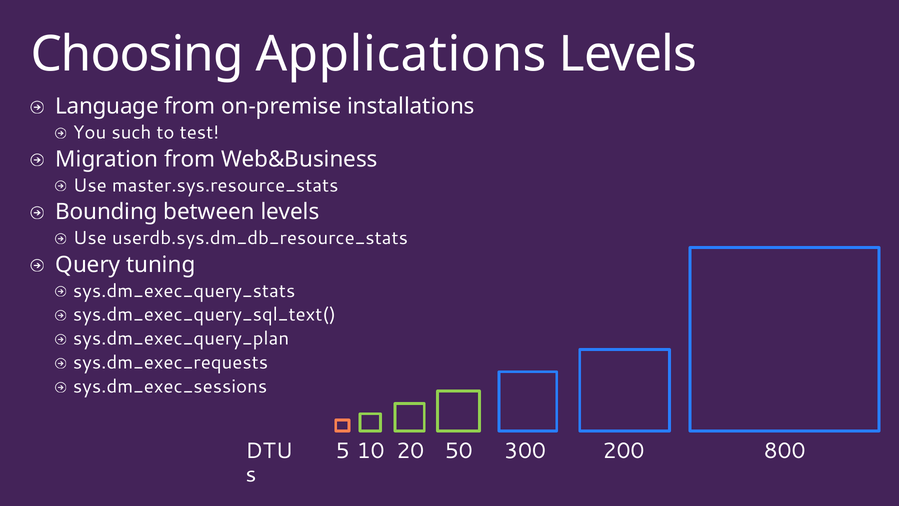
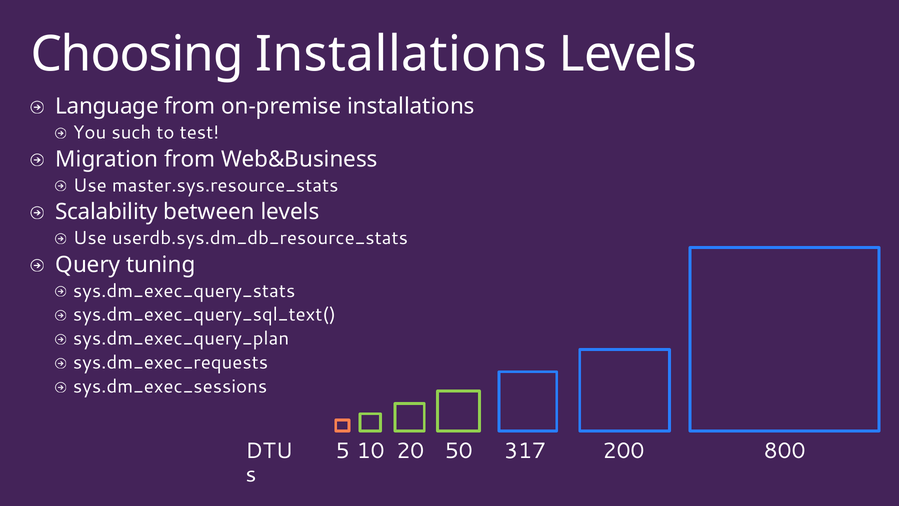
Choosing Applications: Applications -> Installations (401, 55)
Bounding: Bounding -> Scalability (107, 212)
300: 300 -> 317 (525, 451)
